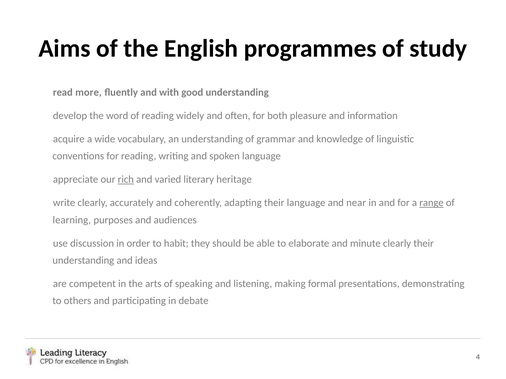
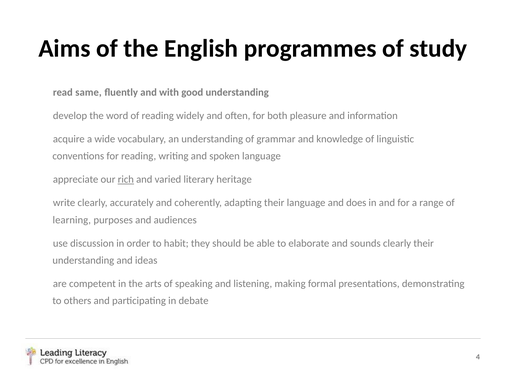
more: more -> same (88, 92)
near: near -> does (356, 203)
range underline: present -> none (431, 203)
minute: minute -> sounds (365, 244)
